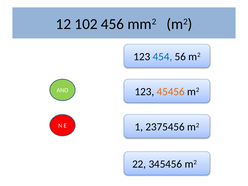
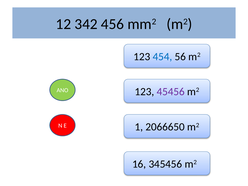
102: 102 -> 342 (86, 24)
45456 colour: orange -> purple (171, 92)
2375456: 2375456 -> 2066650 (165, 127)
22: 22 -> 16 (139, 164)
